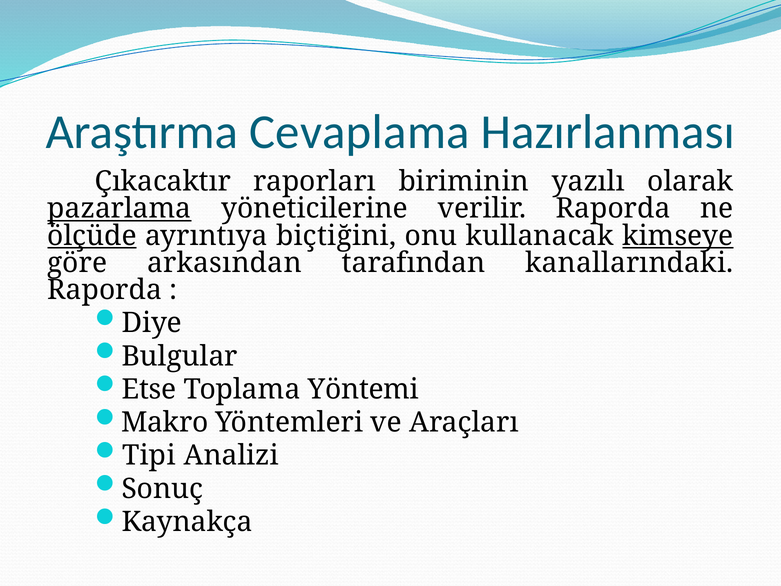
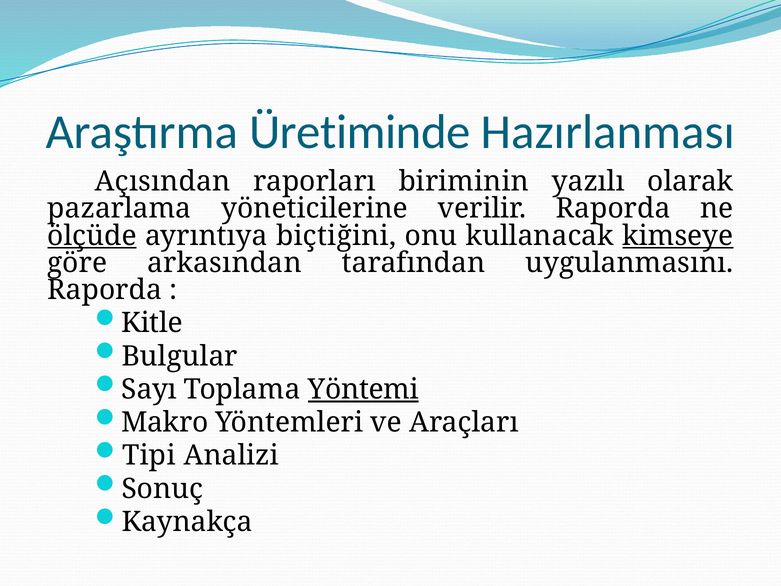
Cevaplama: Cevaplama -> Üretiminde (360, 132)
Çıkacaktır: Çıkacaktır -> Açısından (163, 182)
pazarlama underline: present -> none (119, 209)
kanallarındaki: kanallarındaki -> uygulanmasını (629, 263)
Diye: Diye -> Kitle (152, 323)
Etse: Etse -> Sayı (149, 389)
Yöntemi underline: none -> present (363, 389)
